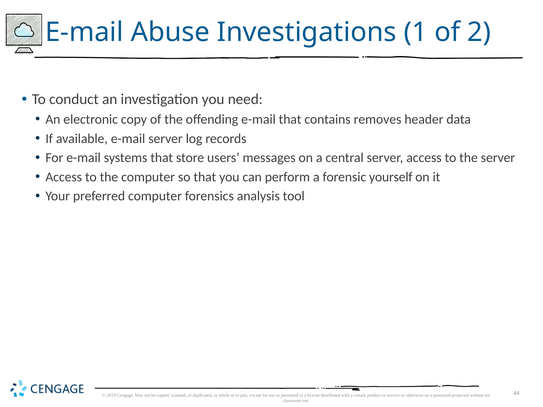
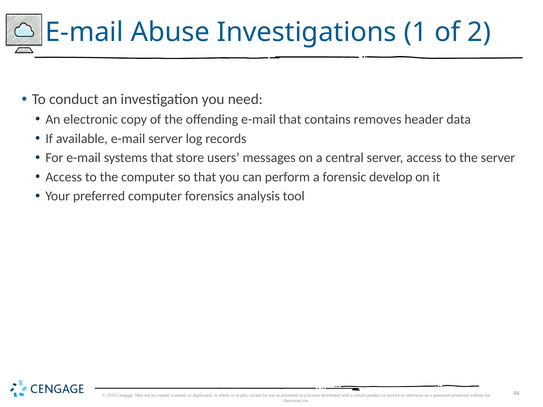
yourself: yourself -> develop (391, 177)
